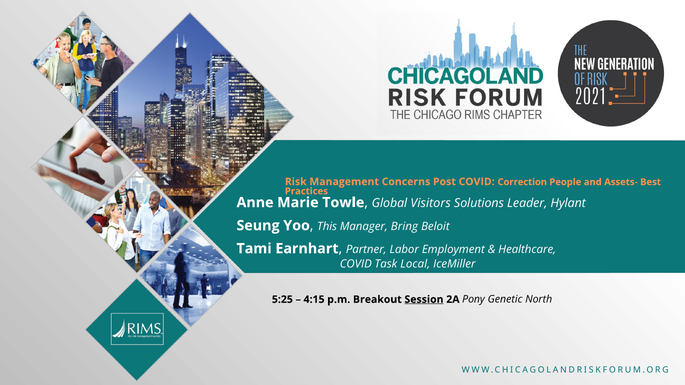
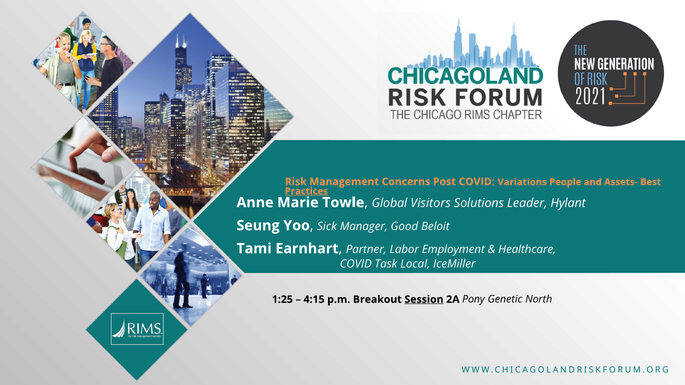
Correction: Correction -> Variations (522, 182)
Practices underline: none -> present (306, 191)
This: This -> Sick (327, 227)
Bring: Bring -> Good (404, 227)
5:25: 5:25 -> 1:25 (282, 300)
